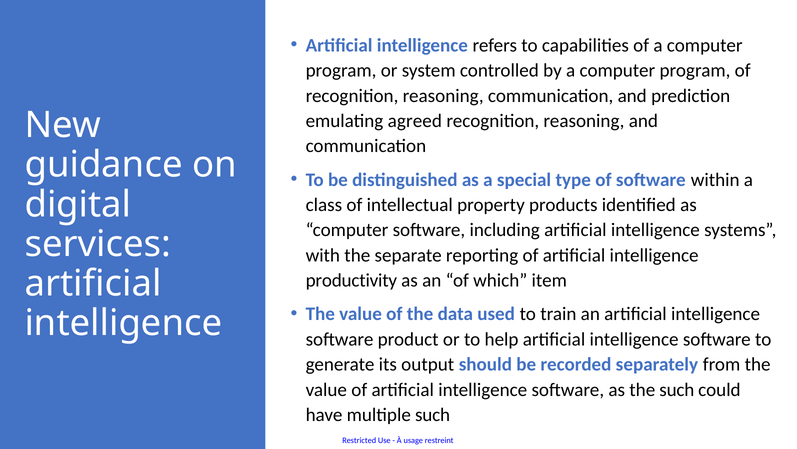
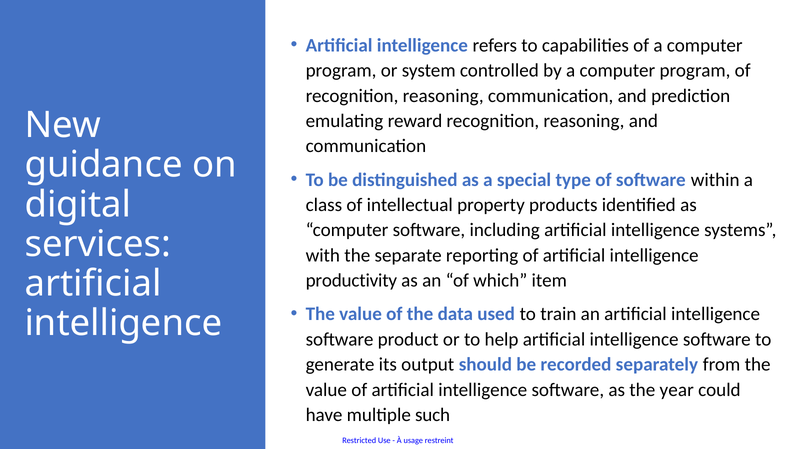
agreed: agreed -> reward (415, 121)
the such: such -> year (677, 389)
